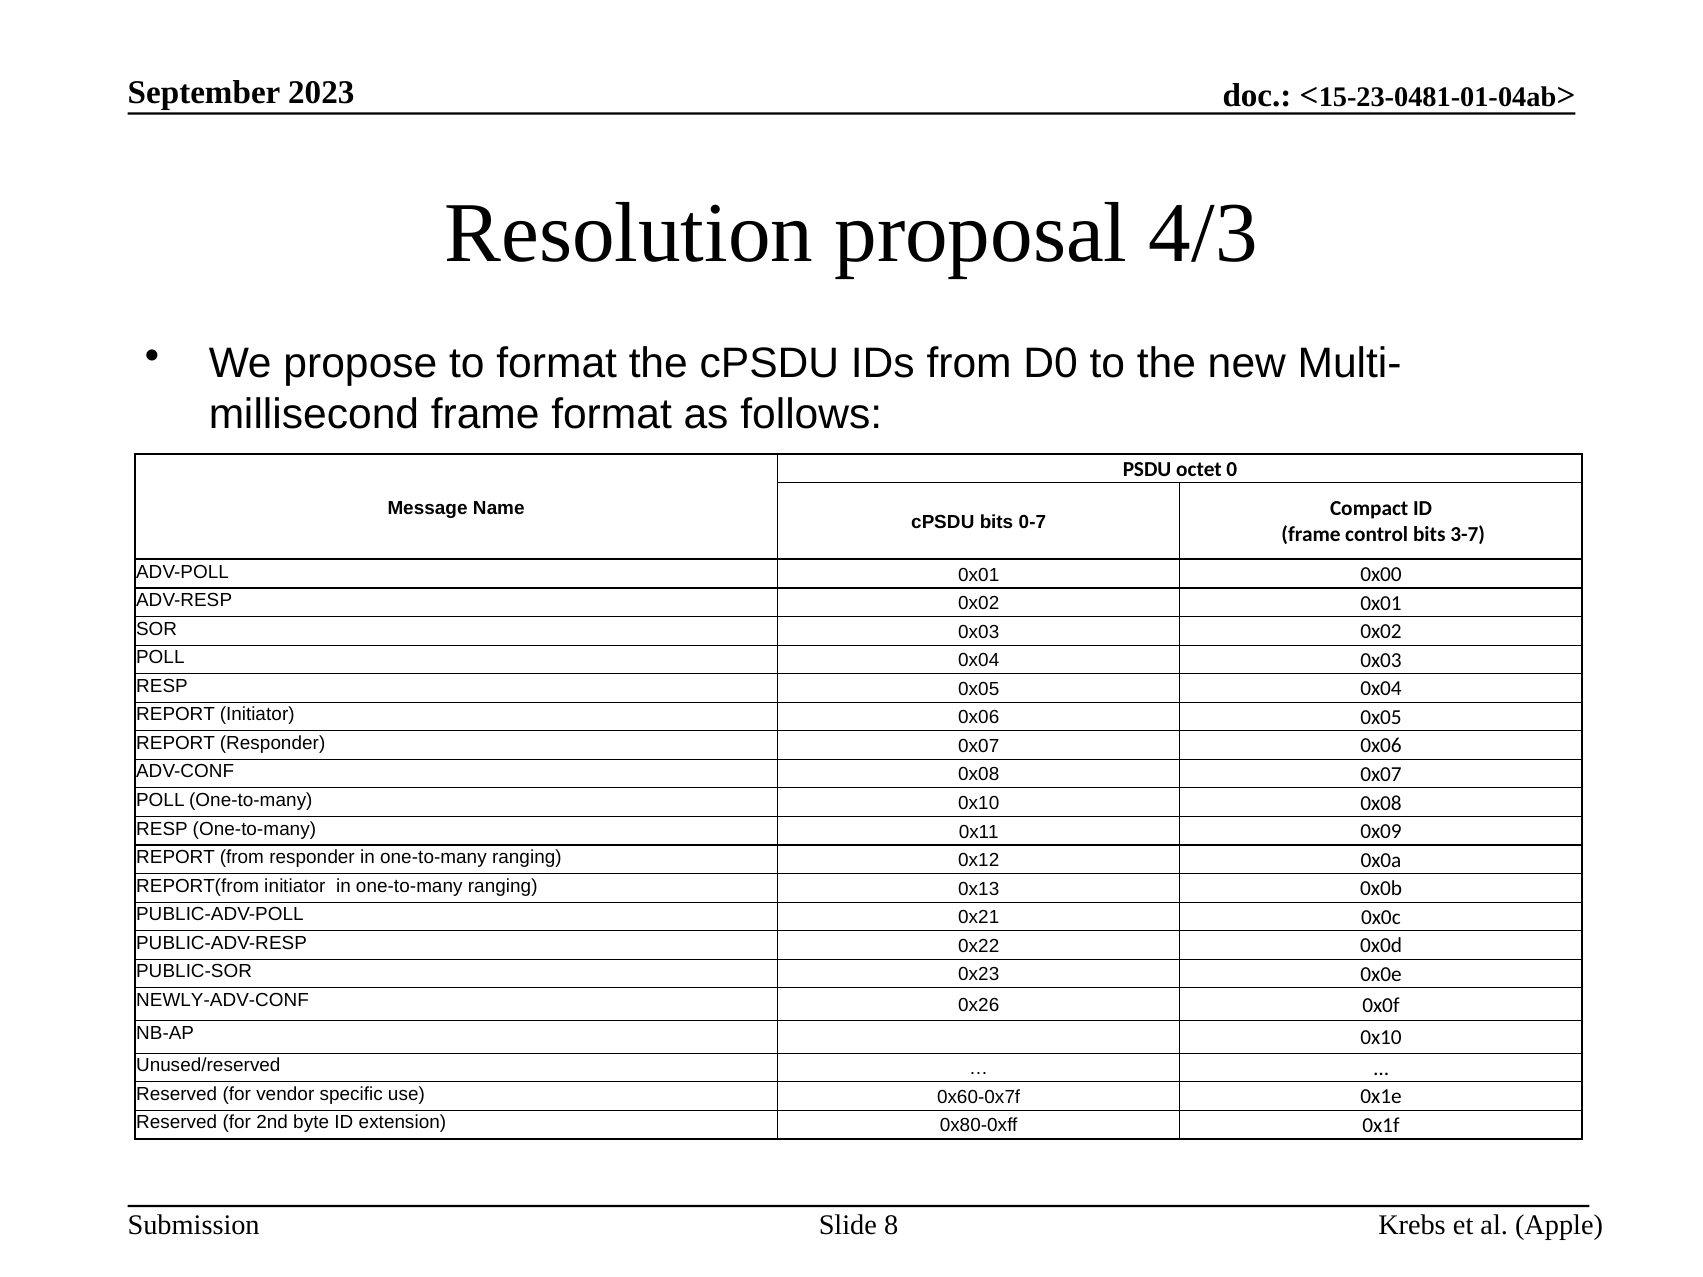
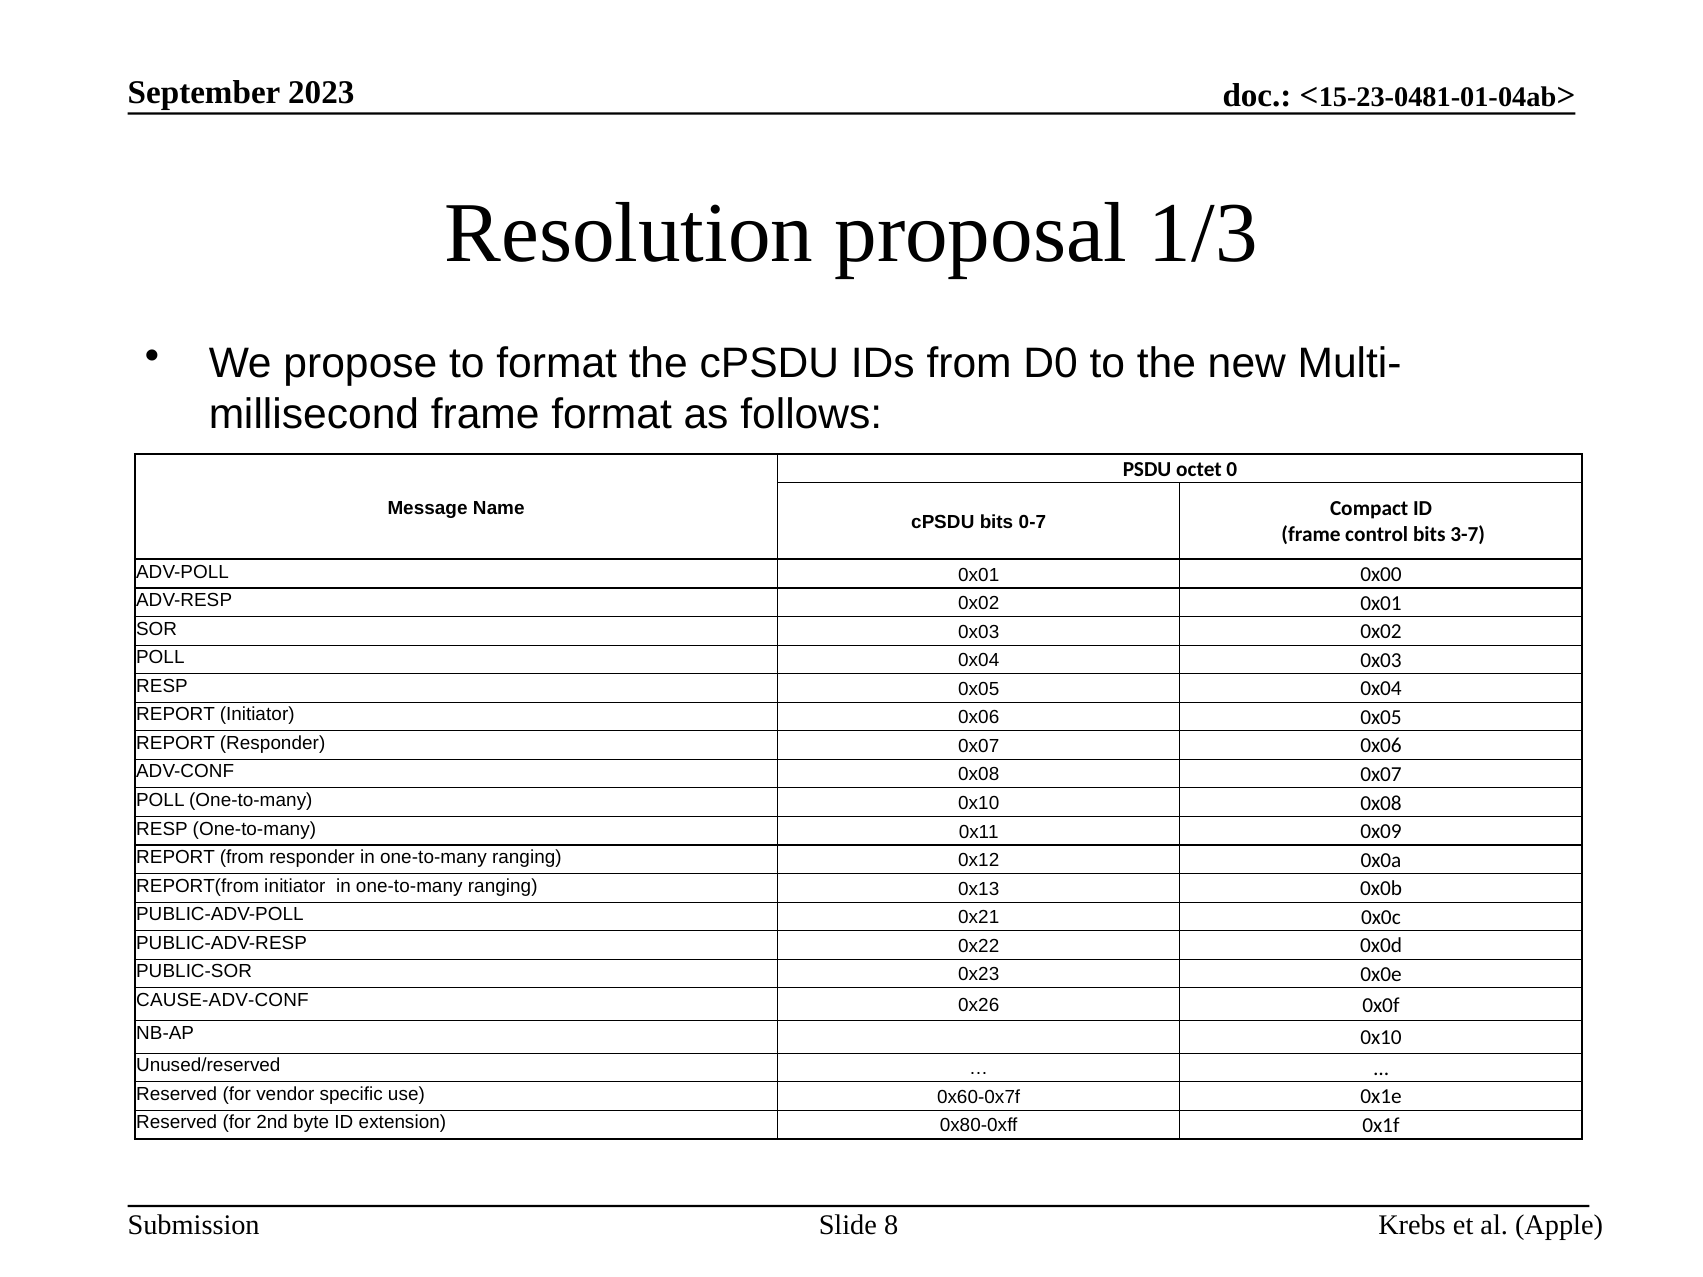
4/3: 4/3 -> 1/3 (1203, 233)
NEWLY-ADV-CONF: NEWLY-ADV-CONF -> CAUSE-ADV-CONF (222, 1000)
